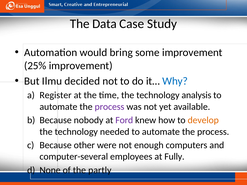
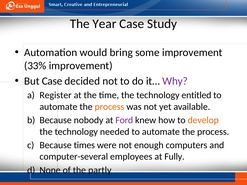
Data: Data -> Year (104, 24)
25%: 25% -> 33% (35, 66)
But Ilmu: Ilmu -> Case (52, 81)
Why colour: blue -> purple (175, 81)
analysis: analysis -> entitled (196, 95)
process colour: purple -> orange (110, 107)
other: other -> times (84, 145)
